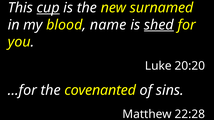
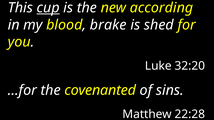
surnamed: surnamed -> according (162, 8)
name: name -> brake (108, 25)
shed underline: present -> none (159, 25)
20:20: 20:20 -> 32:20 (190, 66)
